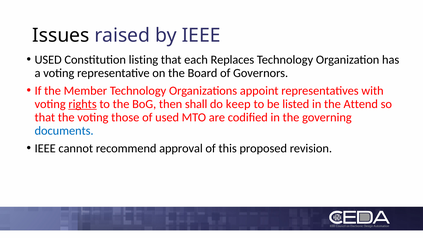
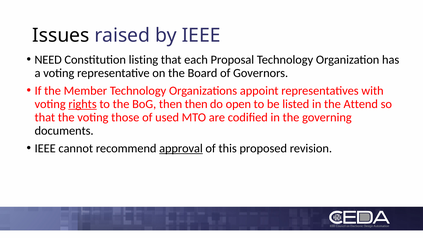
USED: USED -> NEED (48, 60)
Replaces: Replaces -> Proposal (232, 60)
then shall: shall -> then (196, 104)
keep: keep -> open (238, 104)
documents colour: blue -> black (64, 131)
approval underline: none -> present (181, 148)
